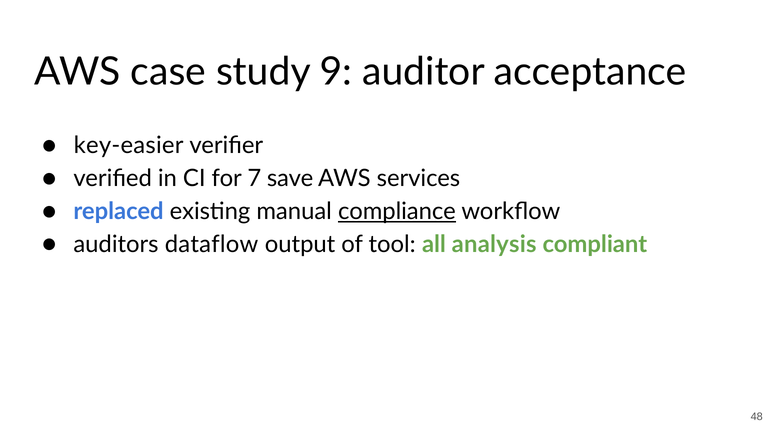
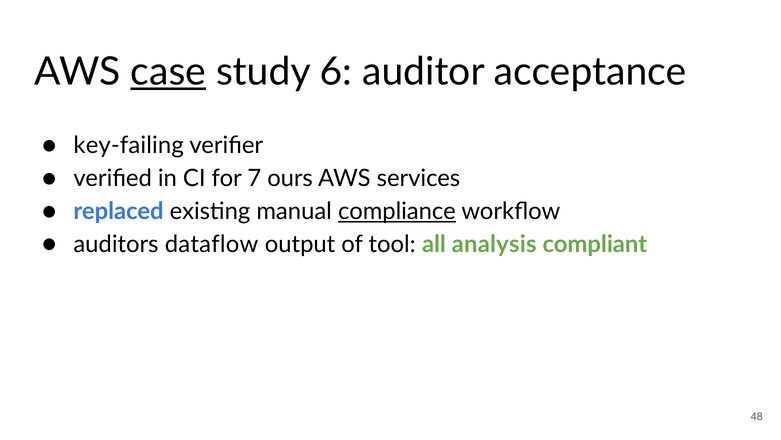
case underline: none -> present (168, 72)
9: 9 -> 6 (336, 72)
key-easier: key-easier -> key-failing (129, 145)
save: save -> ours (290, 178)
